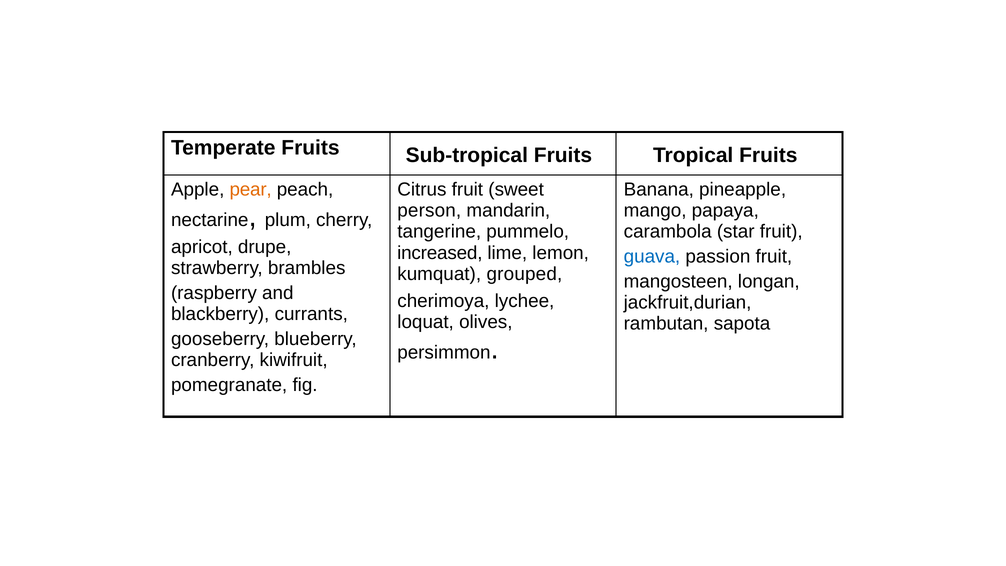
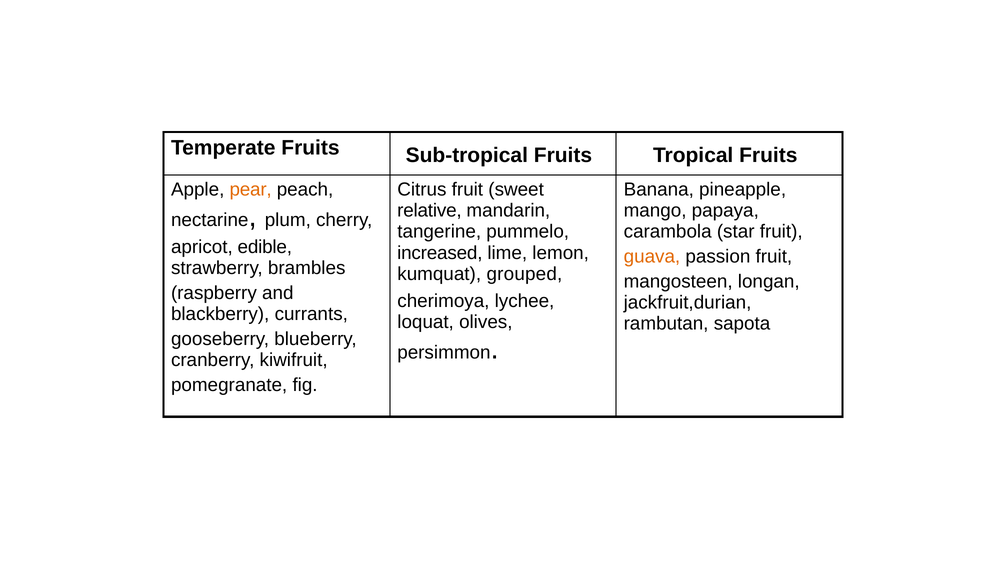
person: person -> relative (429, 211)
drupe: drupe -> edible (265, 247)
guava colour: blue -> orange (652, 257)
